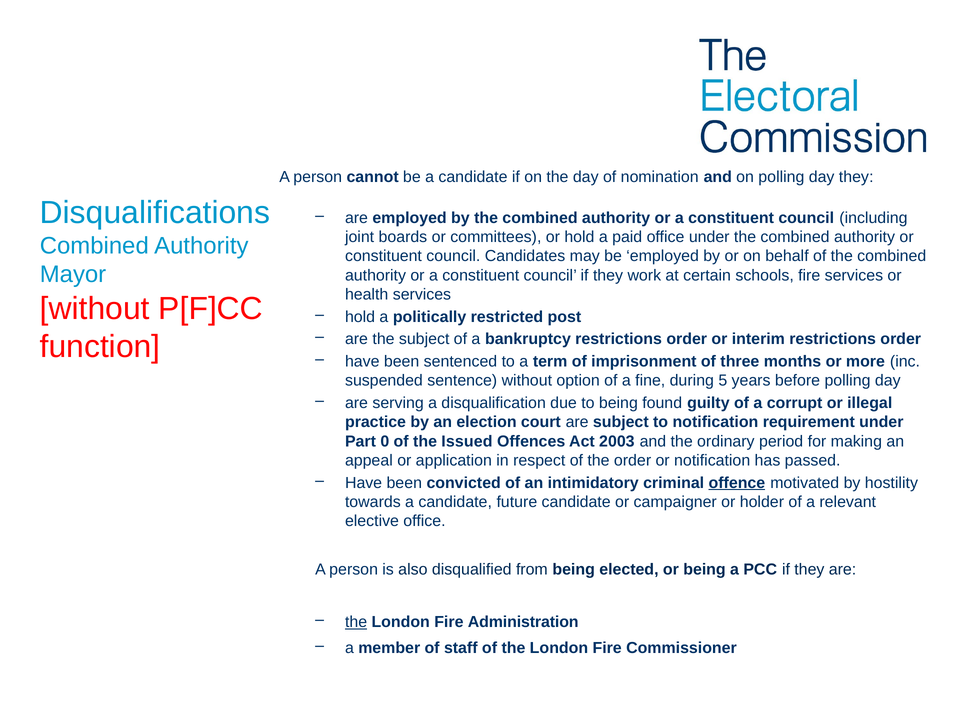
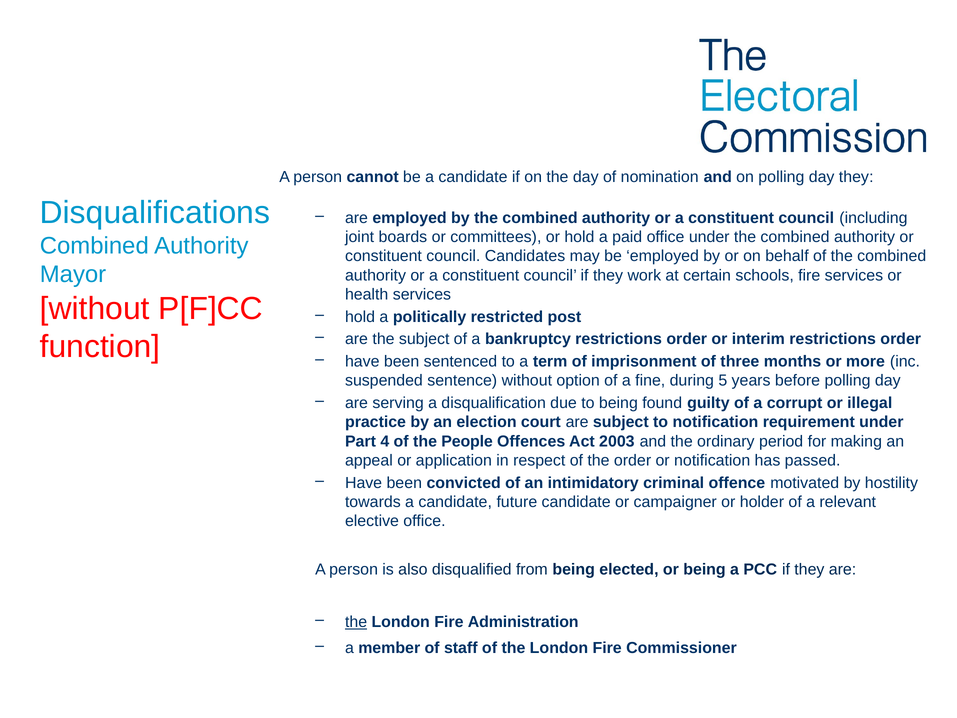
0: 0 -> 4 (385, 441)
Issued: Issued -> People (467, 441)
offence underline: present -> none (737, 483)
